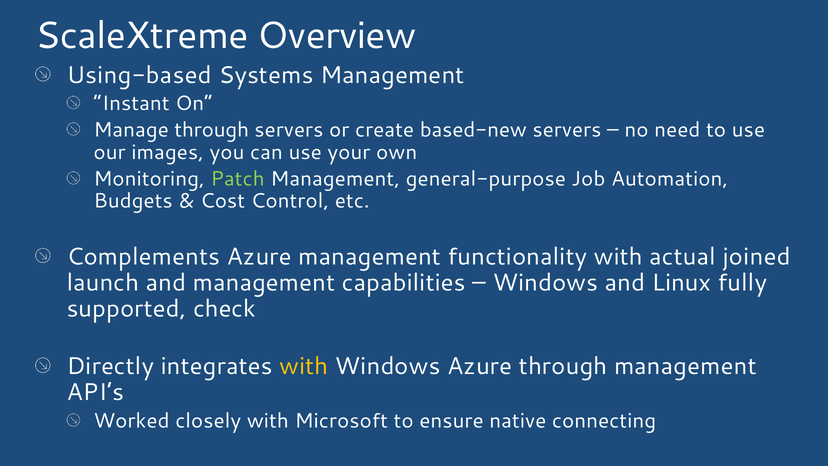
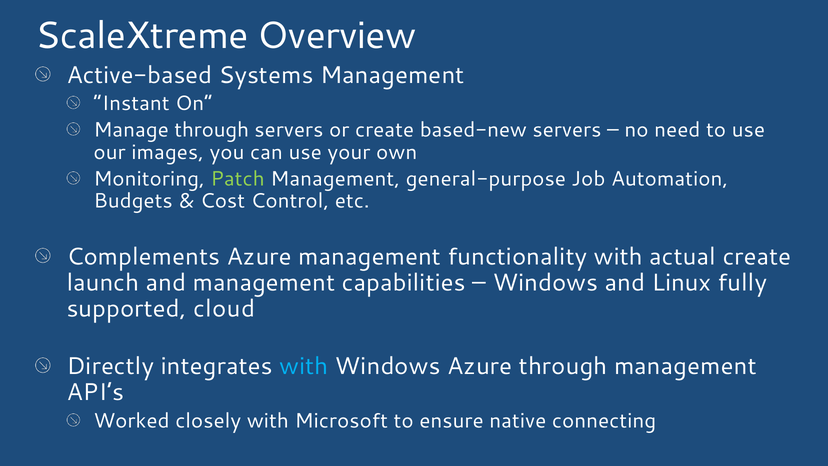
Using-based: Using-based -> Active-based (139, 75)
actual joined: joined -> create (757, 257)
check: check -> cloud (224, 309)
with colour: yellow -> light blue (304, 366)
